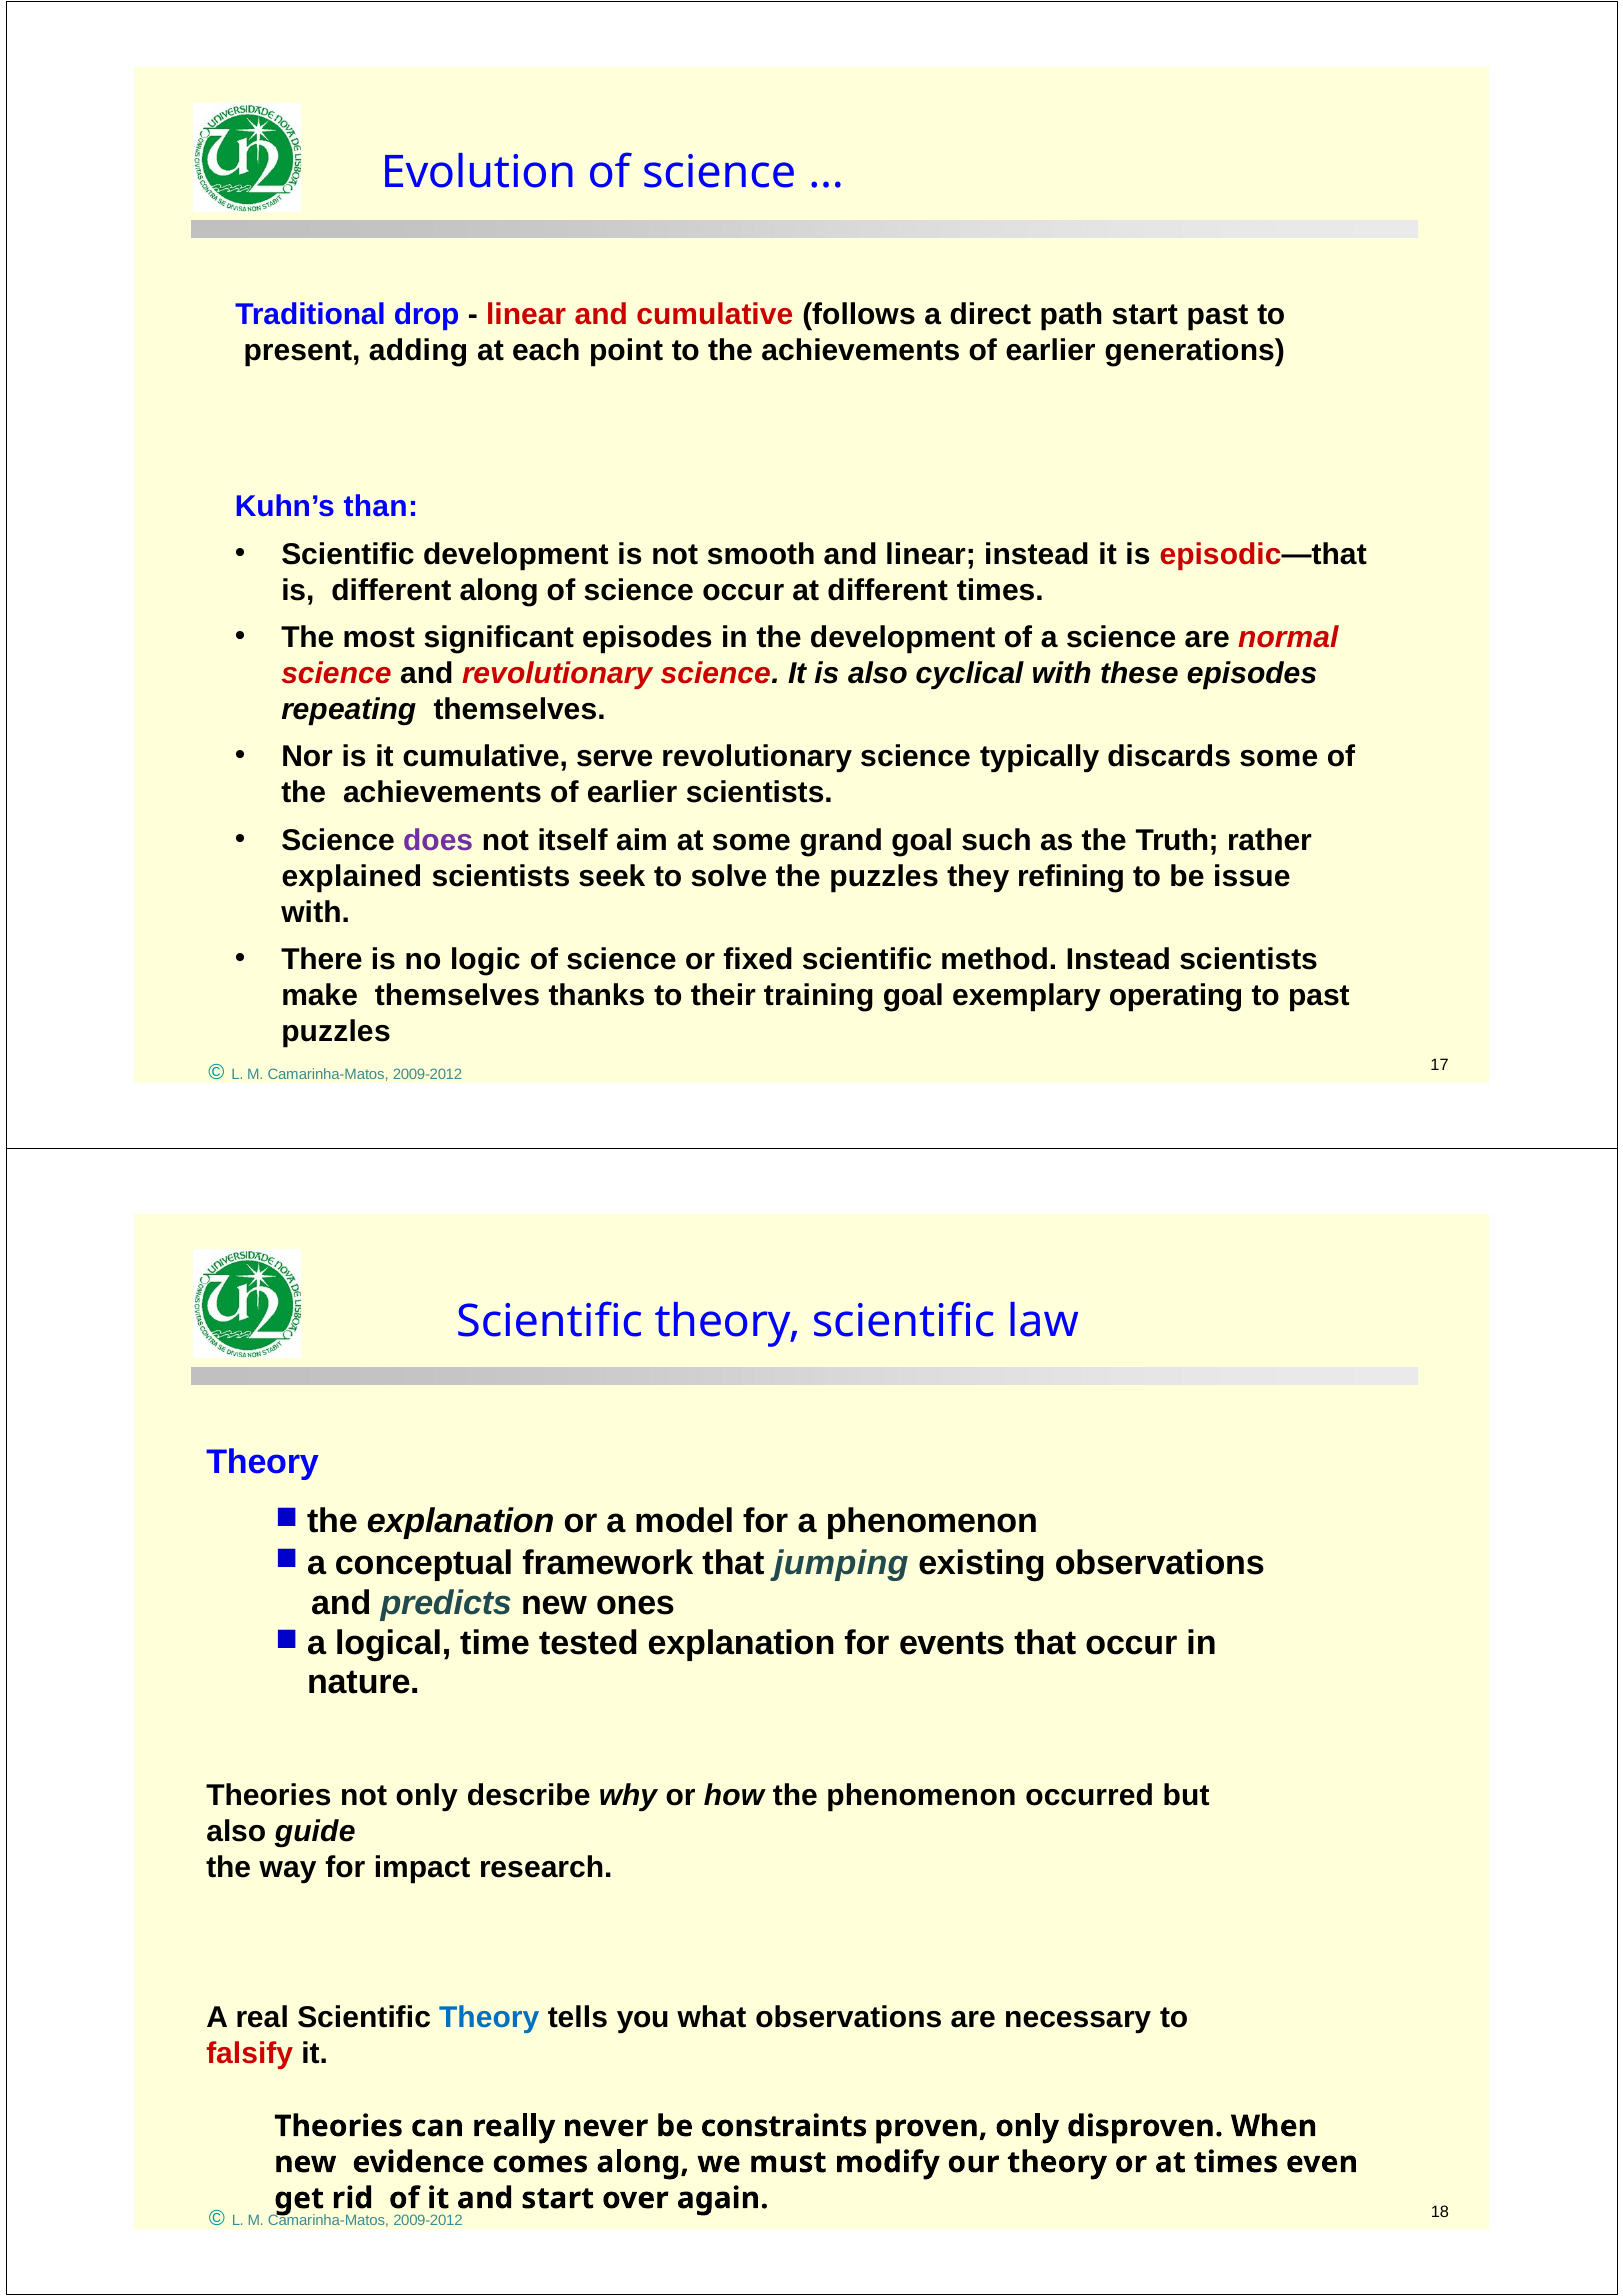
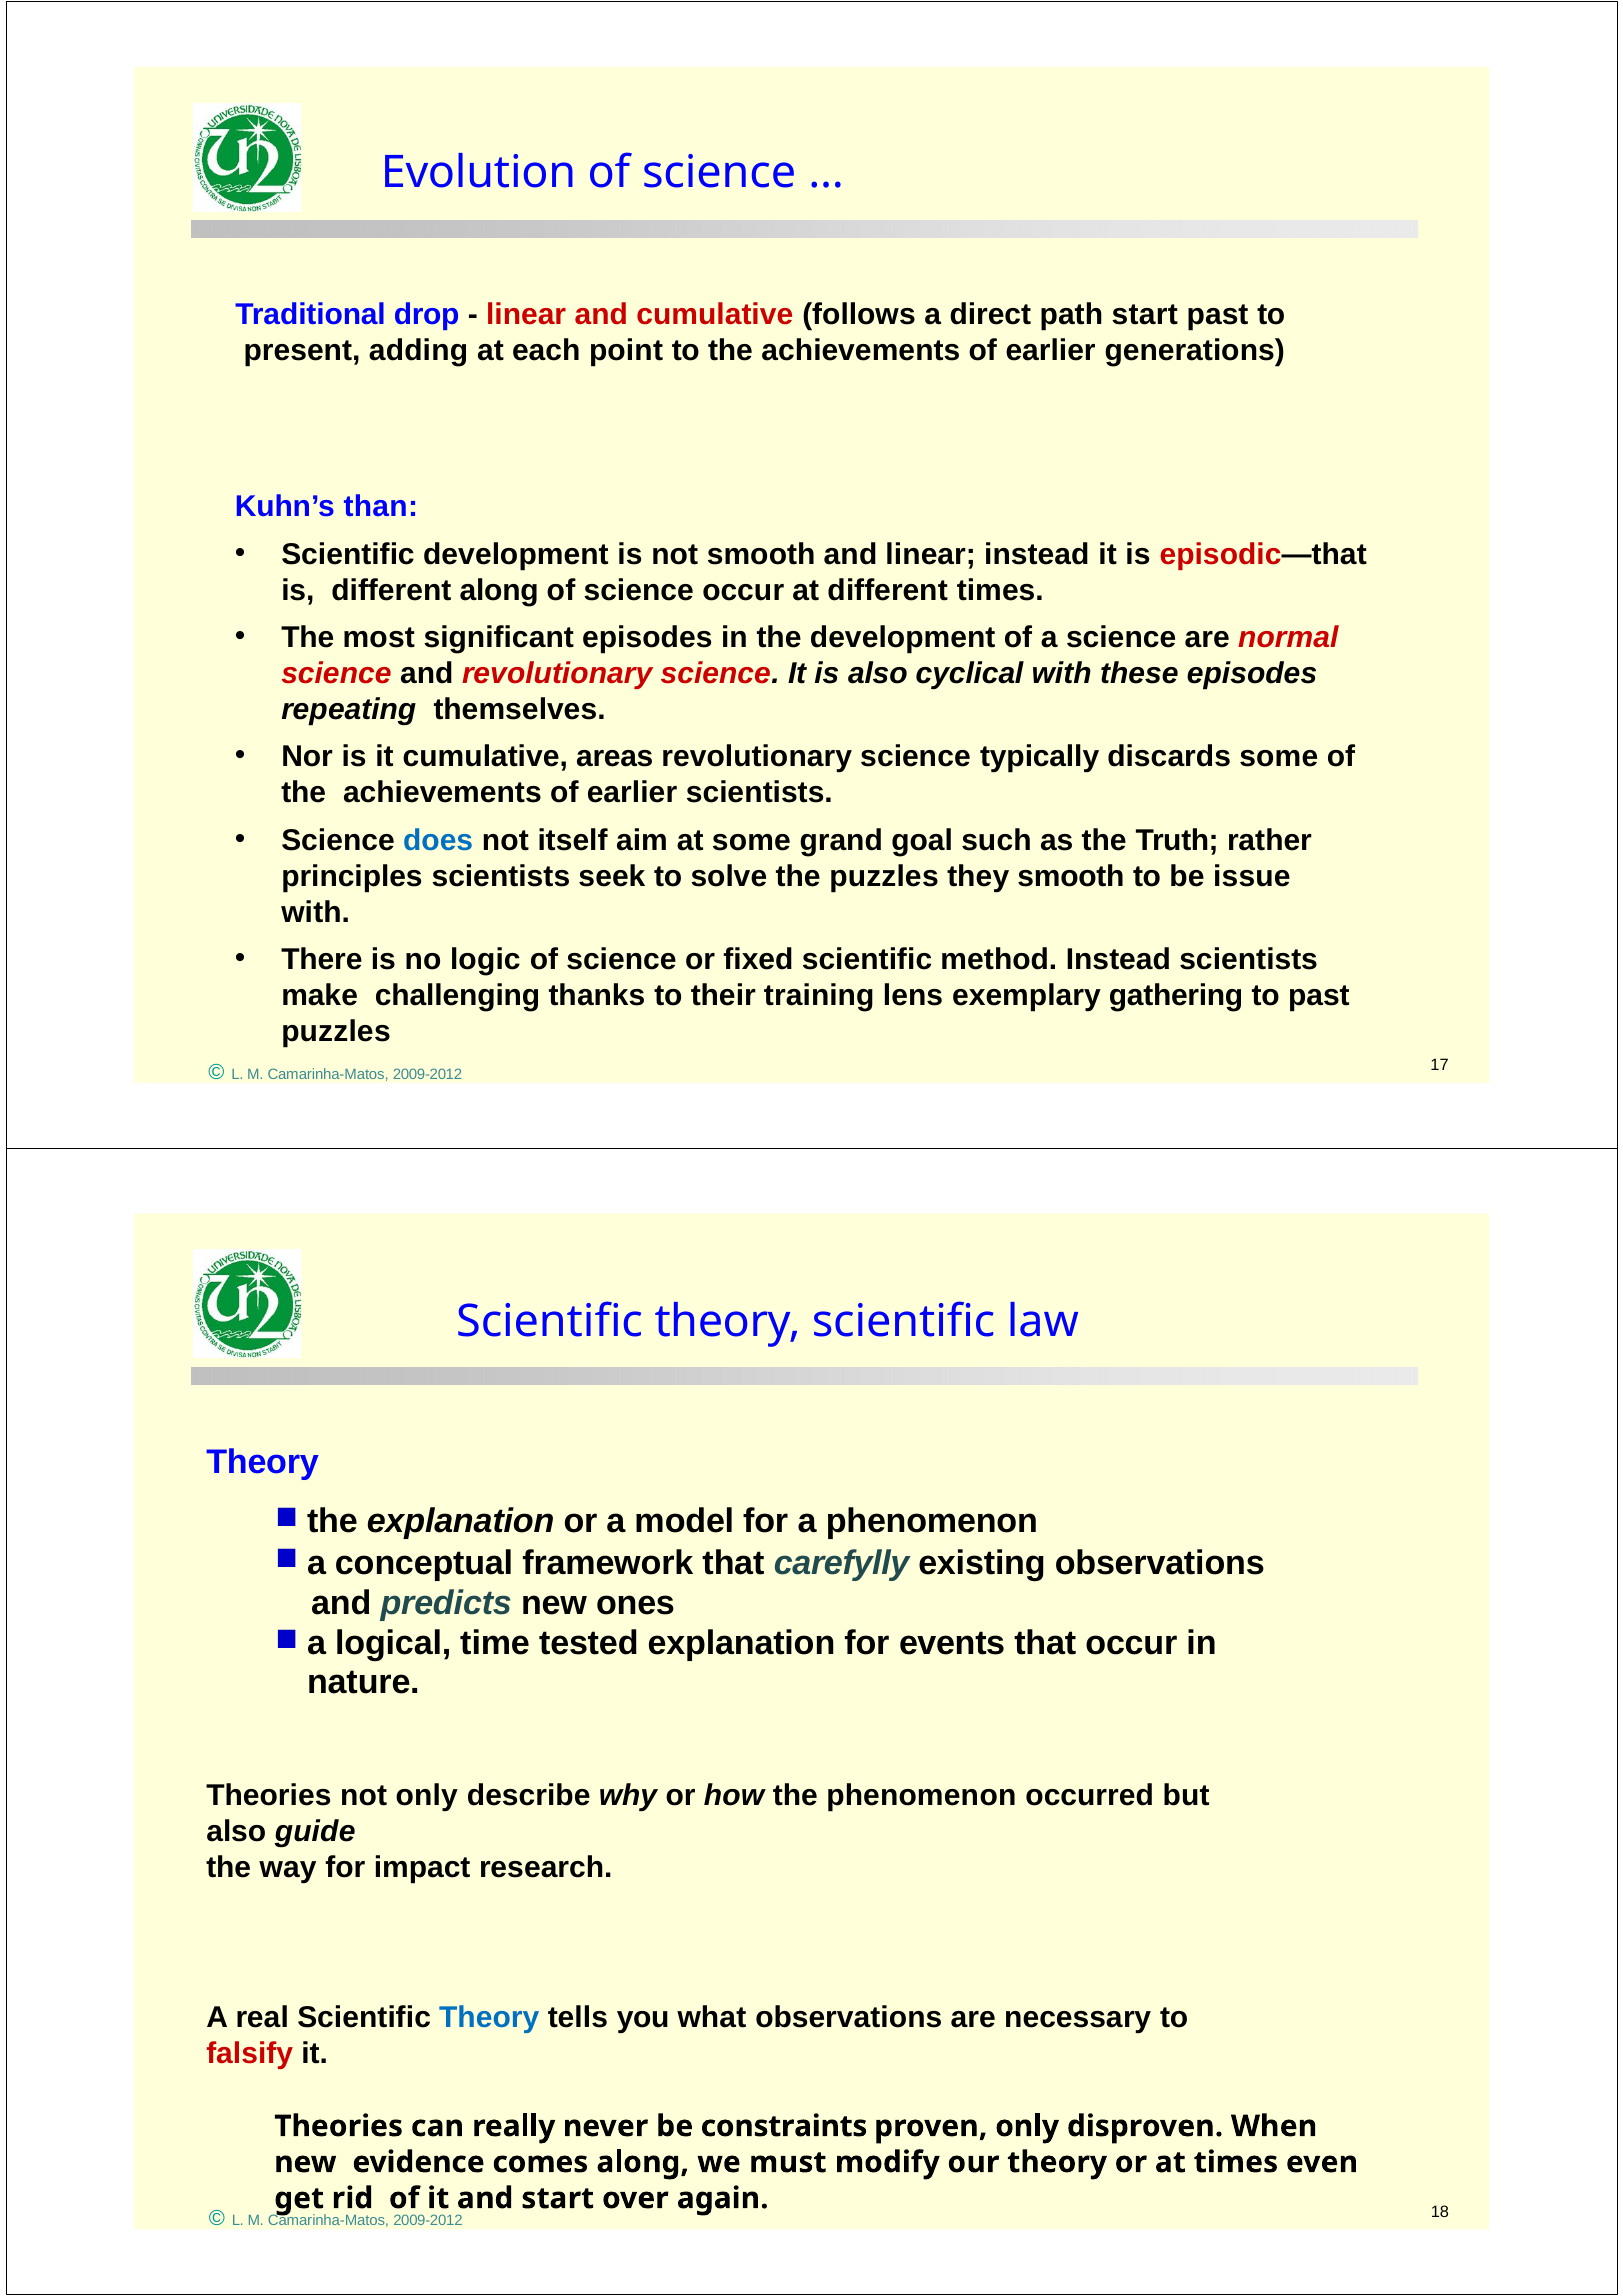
serve: serve -> areas (615, 757)
does colour: purple -> blue (438, 840)
explained: explained -> principles (352, 876)
they refining: refining -> smooth (1071, 876)
make themselves: themselves -> challenging (458, 996)
training goal: goal -> lens (913, 996)
operating: operating -> gathering (1176, 996)
jumping: jumping -> carefylly (842, 1563)
